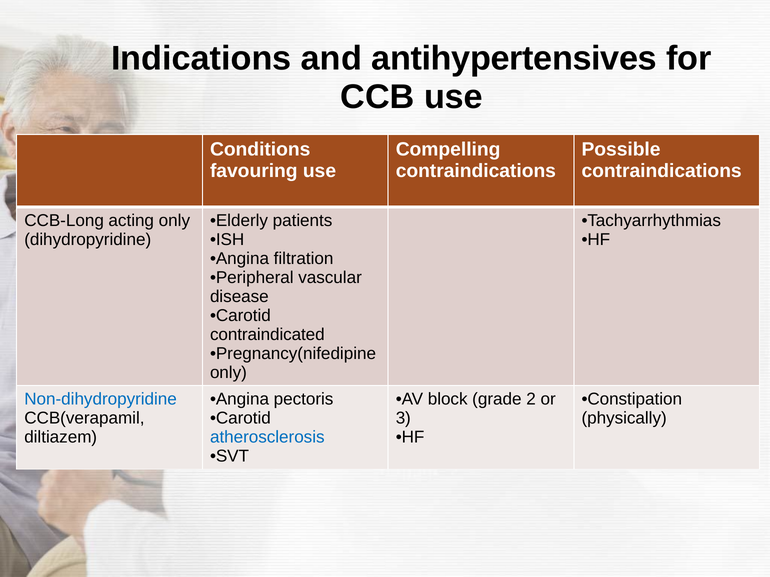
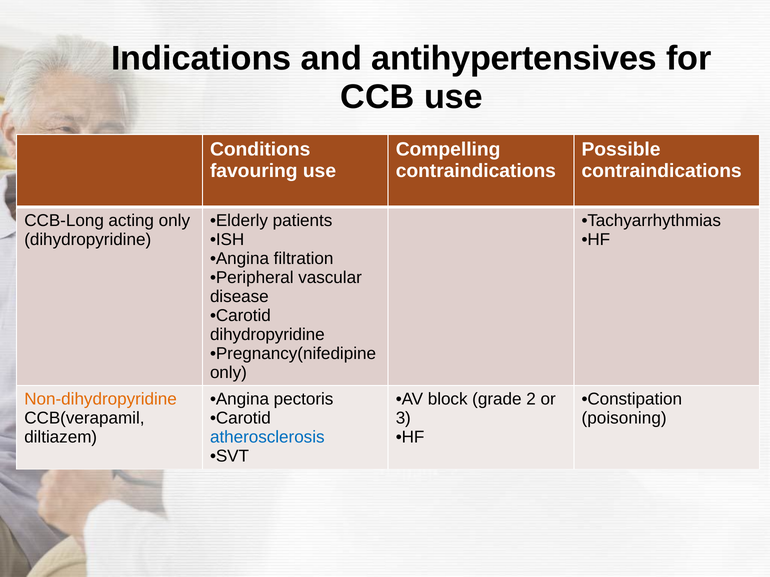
contraindicated: contraindicated -> dihydropyridine (267, 335)
Non-dihydropyridine colour: blue -> orange (101, 400)
physically: physically -> poisoning (624, 419)
